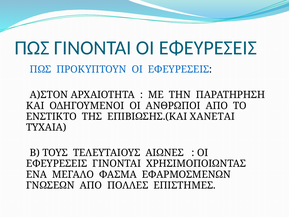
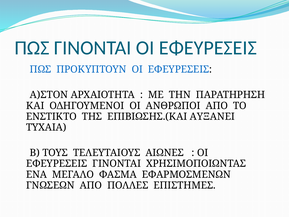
ΧΑΝΕΤΑΙ: ΧΑΝΕΤΑΙ -> ΑΥΞΑΝΕΙ (212, 116)
